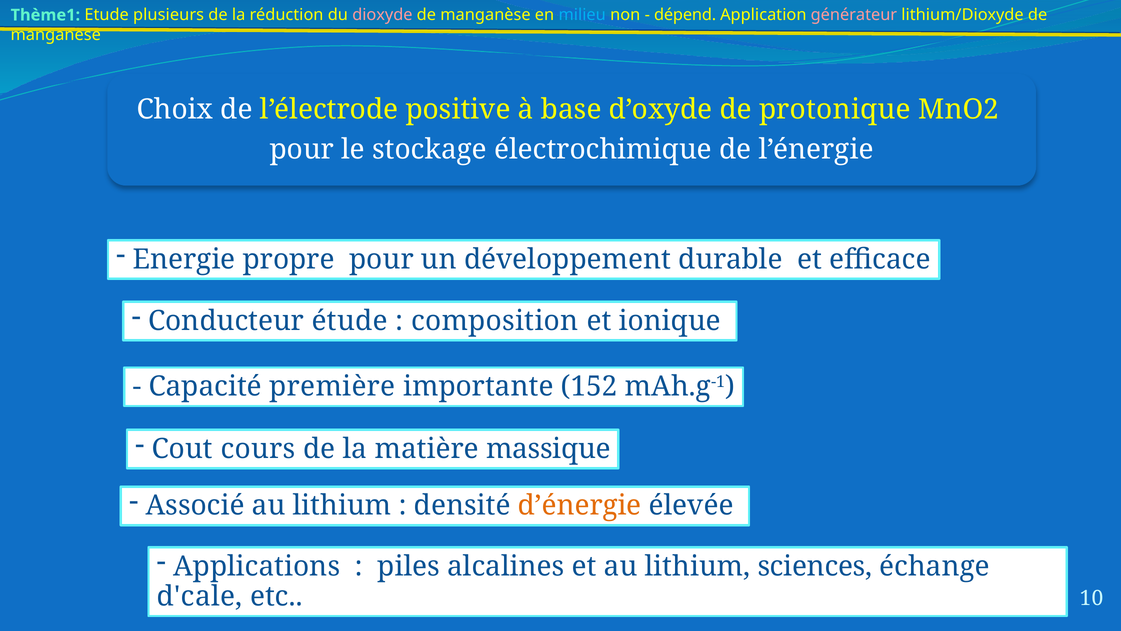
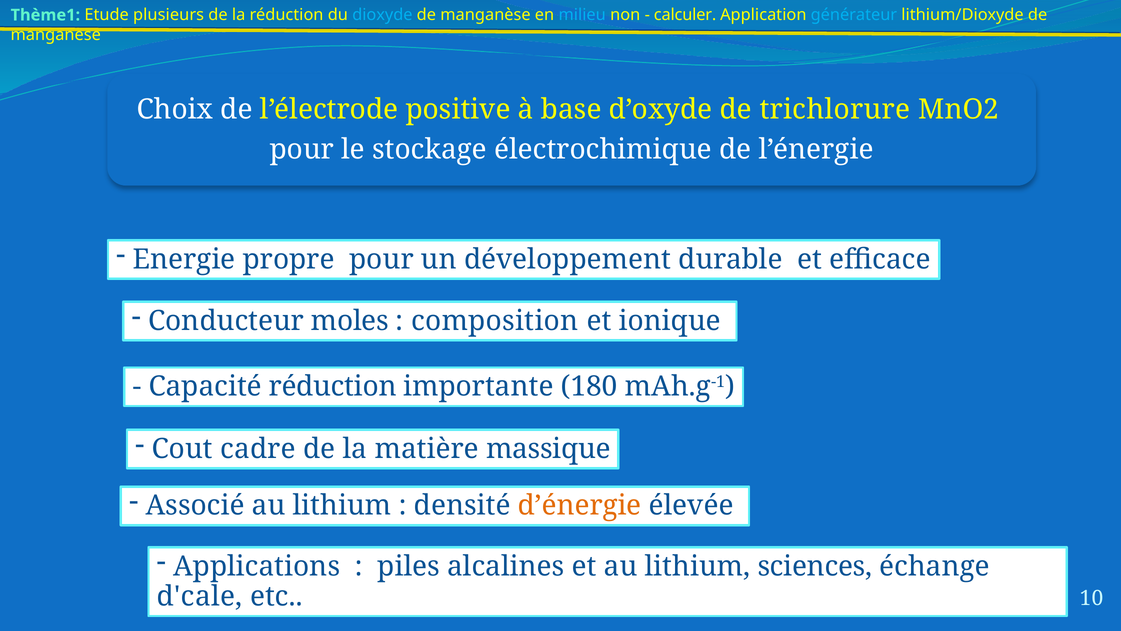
dioxyde colour: pink -> light blue (382, 15)
dépend: dépend -> calculer (685, 15)
générateur colour: pink -> light blue (854, 15)
protonique: protonique -> trichlorure (835, 109)
étude: étude -> moles (350, 321)
Capacité première: première -> réduction (333, 386)
152: 152 -> 180 (589, 386)
cours: cours -> cadre (258, 449)
